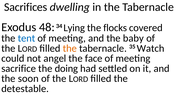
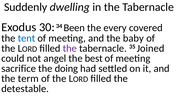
Sacrifices: Sacrifices -> Suddenly (26, 7)
48: 48 -> 30 (47, 27)
Lying: Lying -> Been (74, 28)
flocks: flocks -> every (115, 28)
the colour: orange -> purple (70, 48)
Watch: Watch -> Joined (151, 48)
face: face -> best (94, 58)
soon: soon -> term (28, 79)
